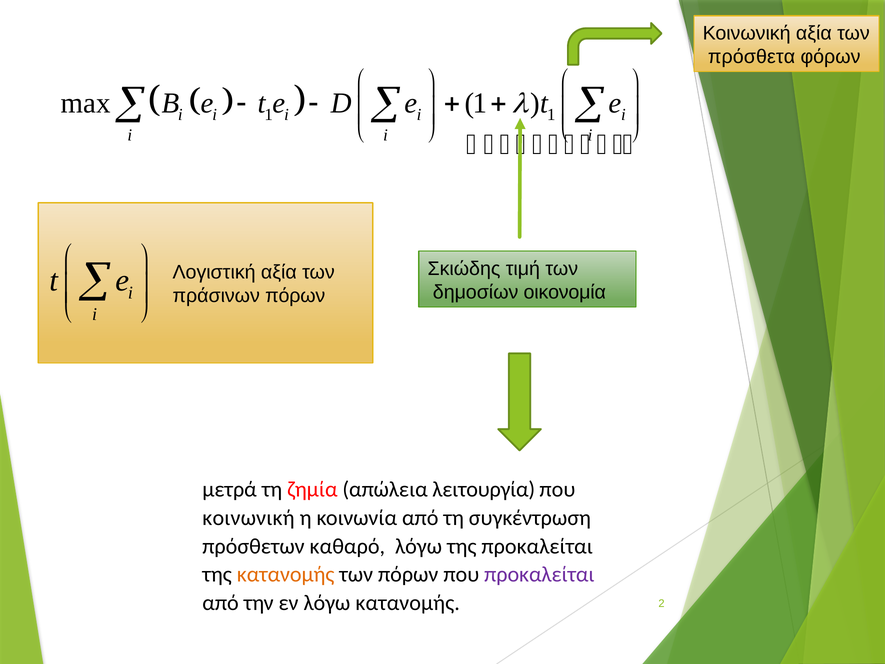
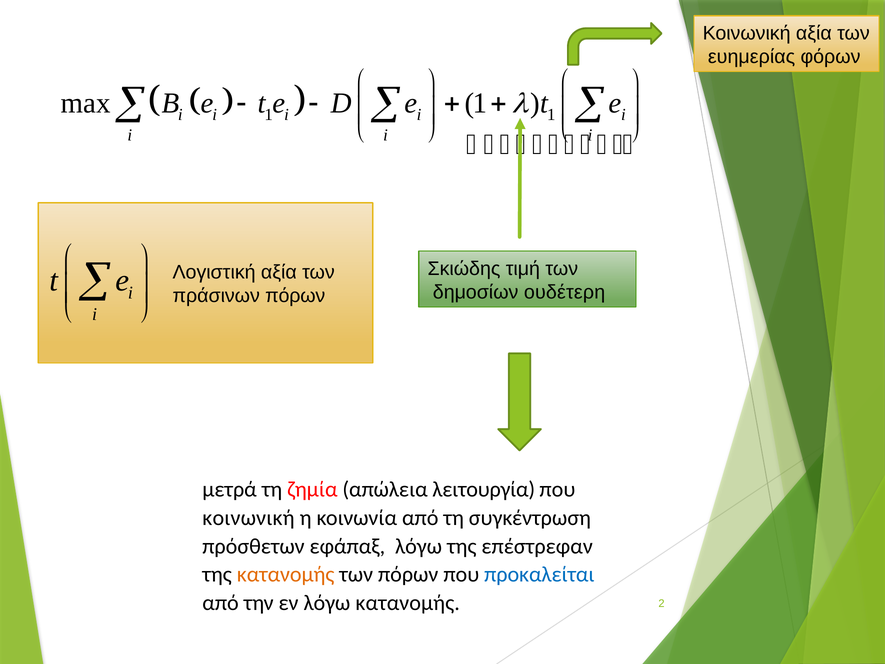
πρόσθετα: πρόσθετα -> ευημερίας (752, 57)
οικονομία: οικονομία -> ουδέτερη (565, 292)
καθαρό: καθαρό -> εφάπαξ (347, 546)
της προκαλείται: προκαλείται -> επέστρεφαν (537, 546)
προκαλείται colour: purple -> blue (539, 574)
